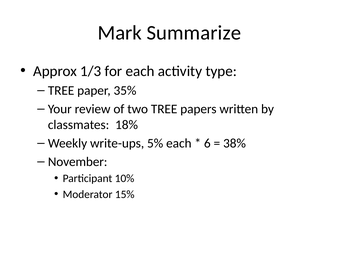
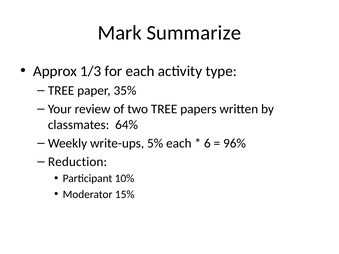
18%: 18% -> 64% (127, 125)
38%: 38% -> 96% (235, 143)
November: November -> Reduction (78, 162)
